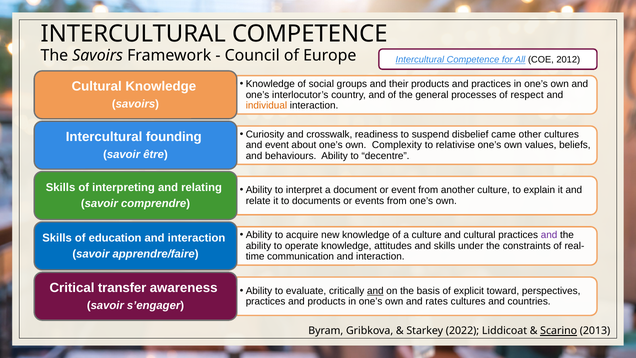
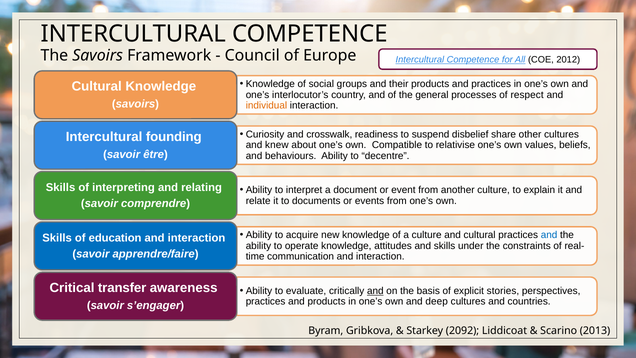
came: came -> share (504, 134)
and event: event -> knew (277, 145)
Complexity: Complexity -> Compatible (397, 145)
and colour: purple -> blue (549, 235)
toward: toward -> stories (503, 291)
rates: rates -> deep (437, 301)
2022: 2022 -> 2092 (463, 331)
Scarino underline: present -> none (559, 331)
